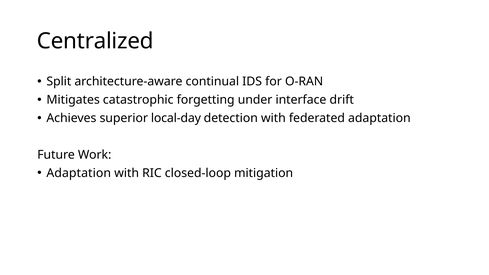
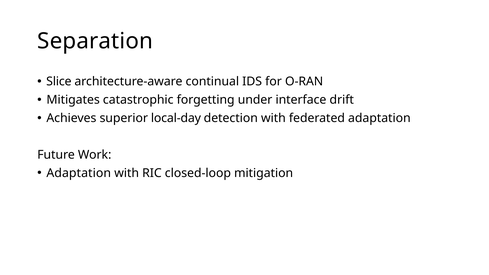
Centralized: Centralized -> Separation (95, 41)
Split: Split -> Slice (59, 82)
